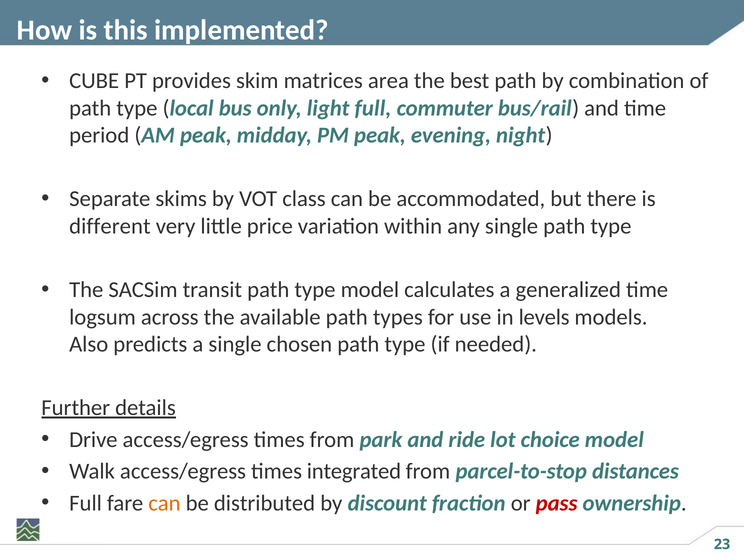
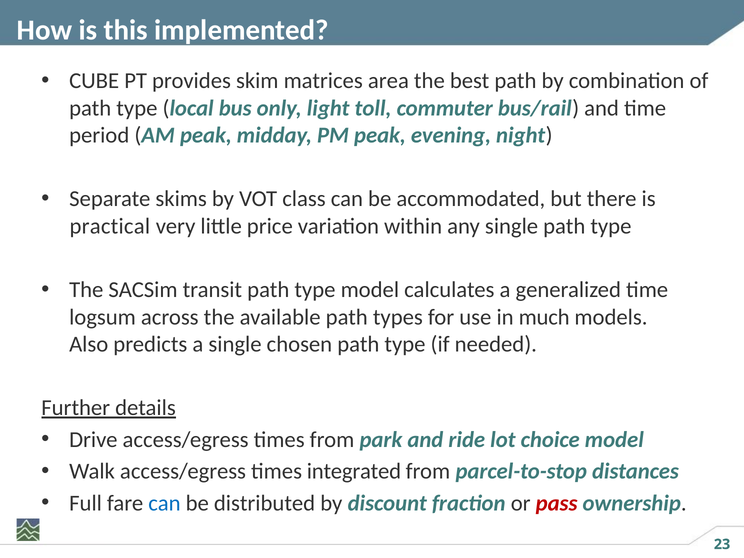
light full: full -> toll (373, 108)
different: different -> practical (110, 226)
levels: levels -> much (544, 317)
can colour: orange -> blue (164, 503)
